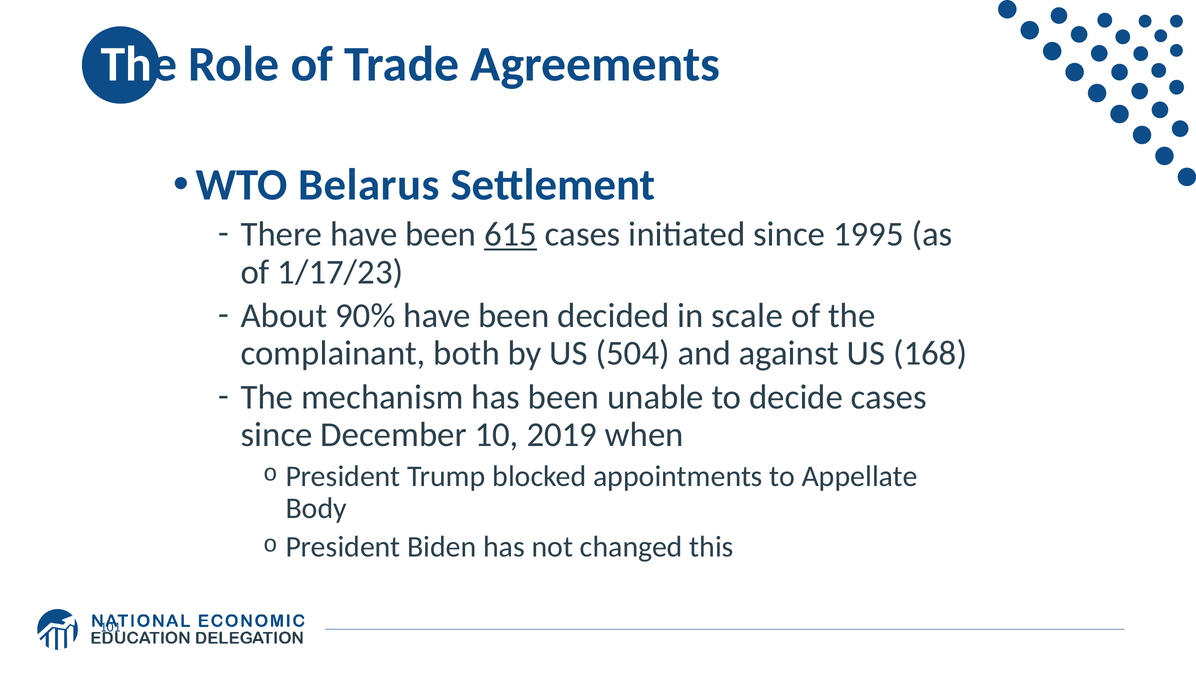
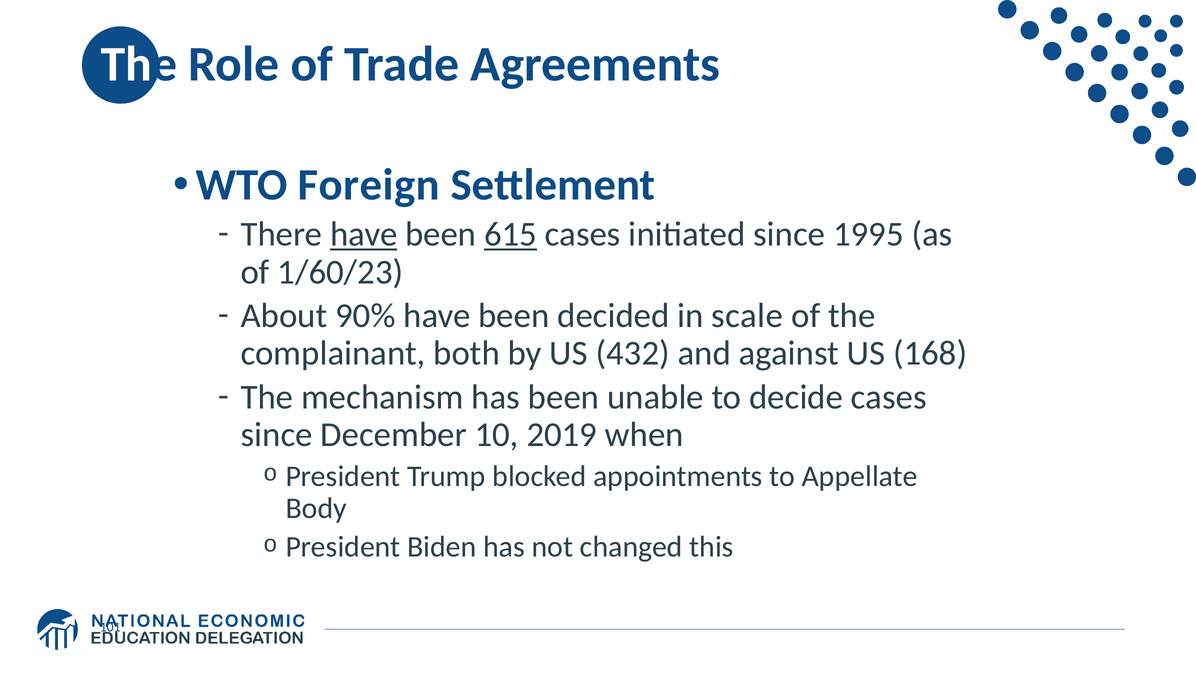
Belarus: Belarus -> Foreign (369, 185)
have underline: none -> present (364, 234)
1/17/23: 1/17/23 -> 1/60/23 (340, 272)
504: 504 -> 432 (633, 353)
